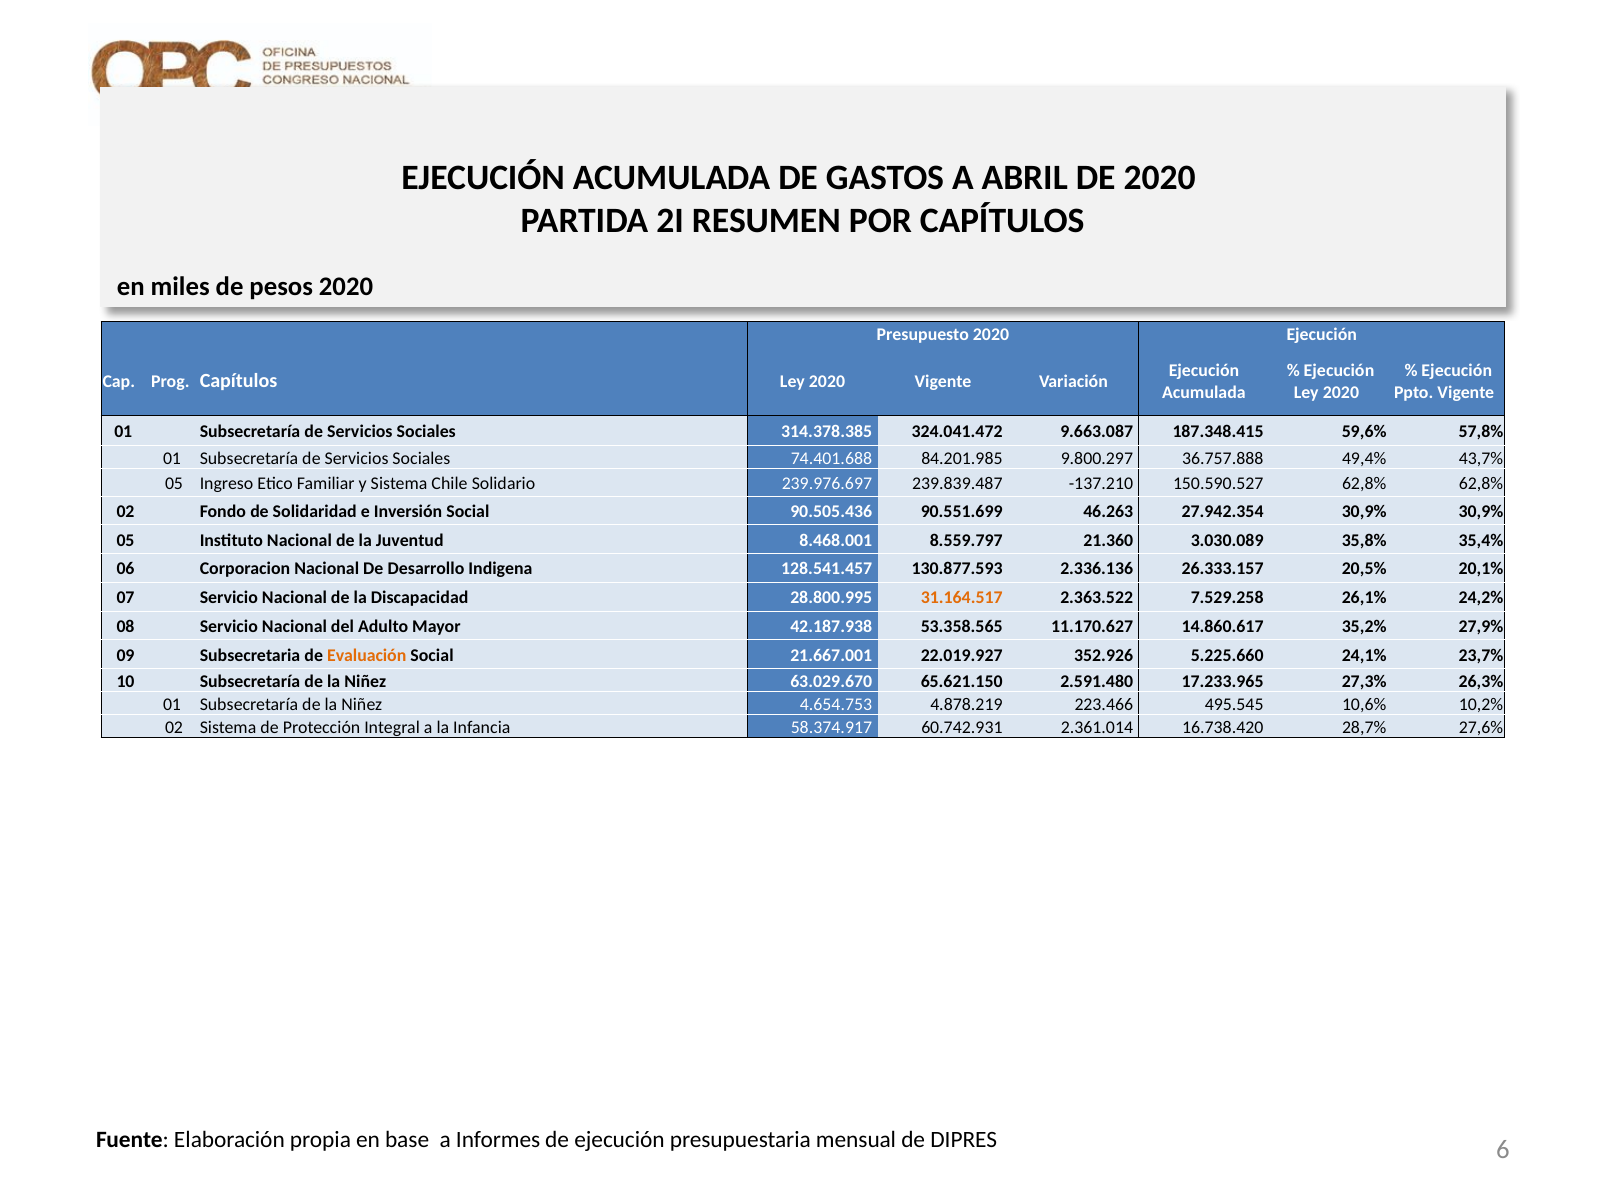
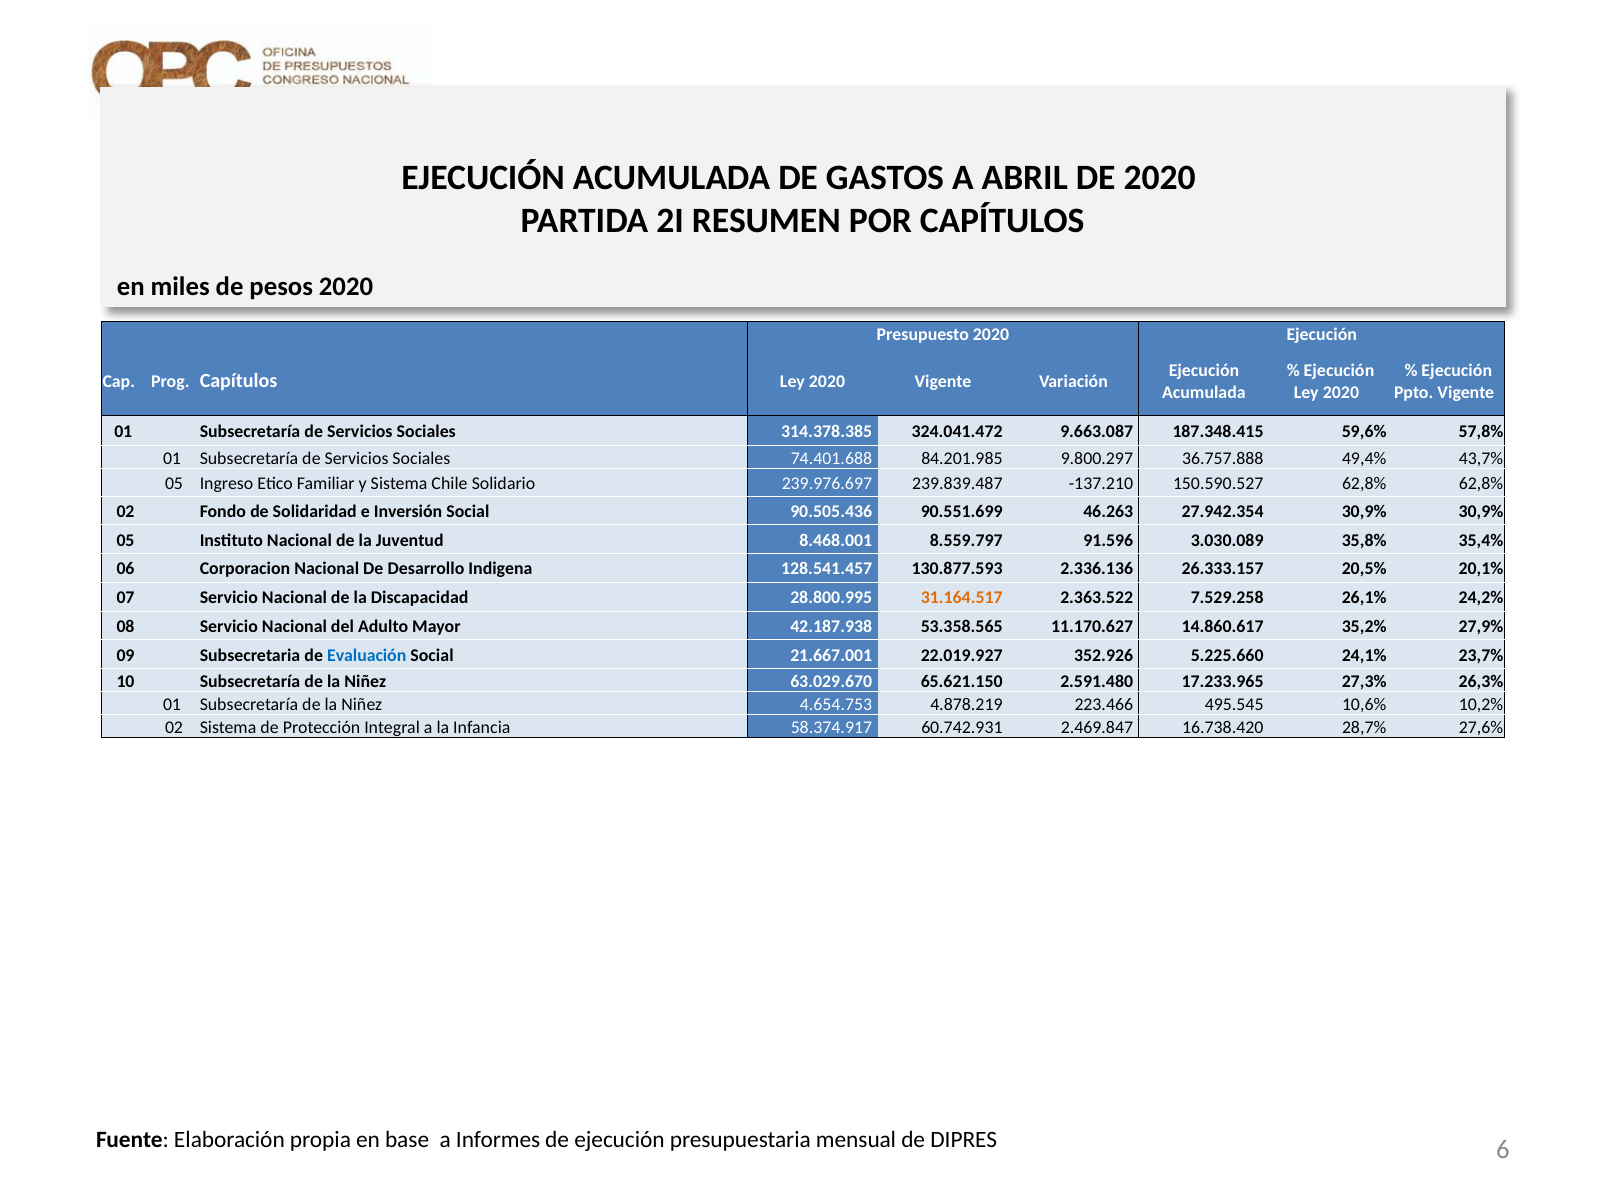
21.360: 21.360 -> 91.596 (1108, 540)
Evaluación colour: orange -> blue (367, 655)
2.361.014: 2.361.014 -> 2.469.847 (1097, 727)
